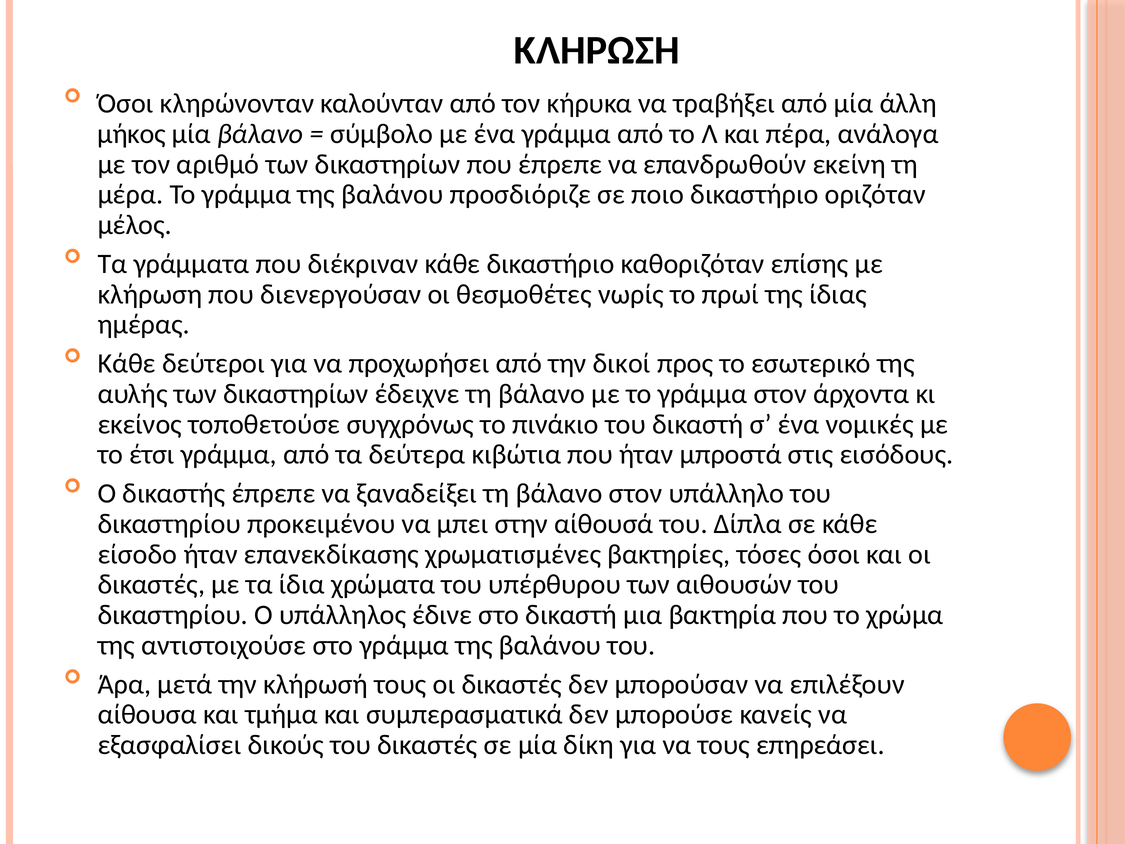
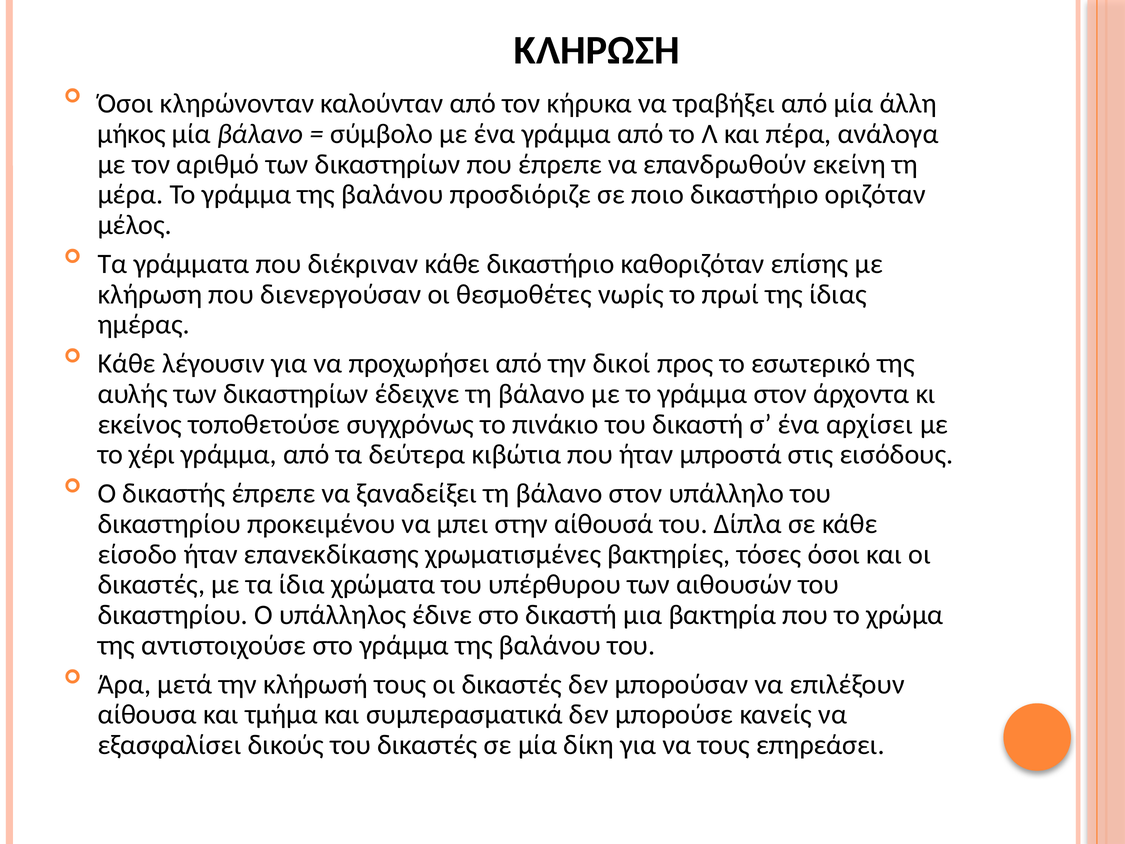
δεύτεροι: δεύτεροι -> λέγουσιν (214, 363)
νομικές: νομικές -> αρχίσει (870, 424)
έτσι: έτσι -> χέρι (152, 455)
